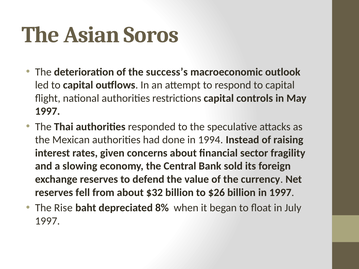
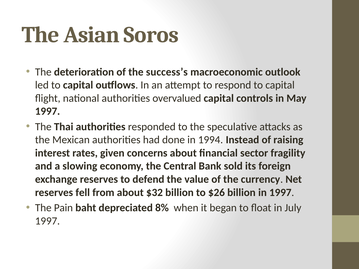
restrictions: restrictions -> overvalued (177, 98)
Rise: Rise -> Pain (63, 208)
